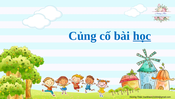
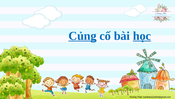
Củng underline: none -> present (82, 36)
